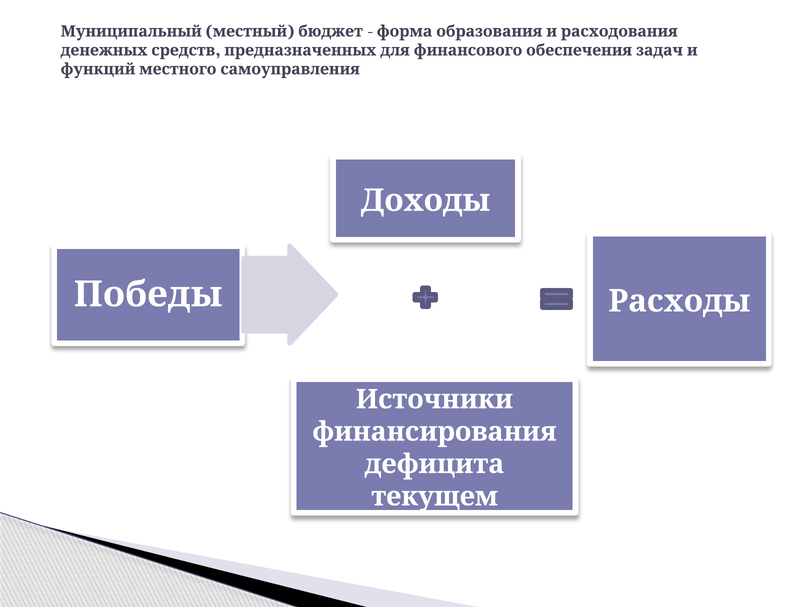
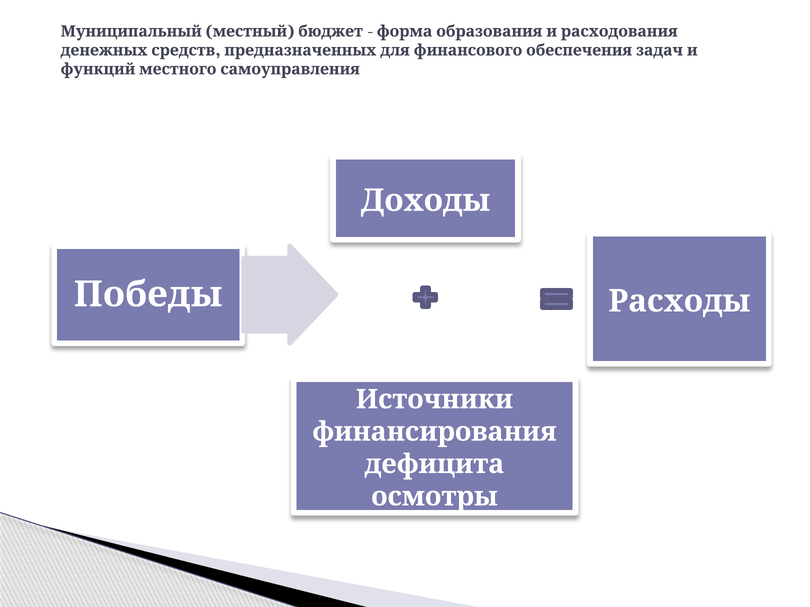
текущем: текущем -> осмотры (434, 497)
